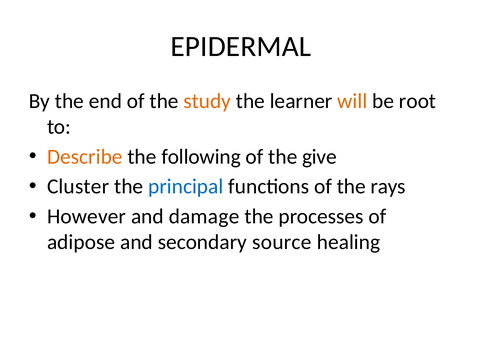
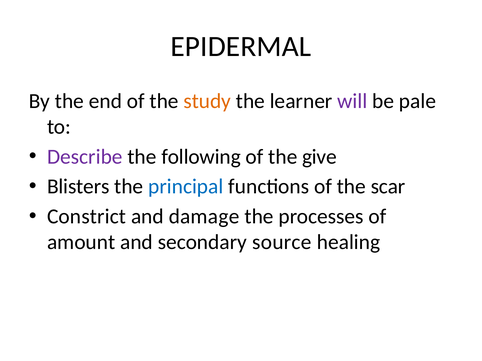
will colour: orange -> purple (352, 101)
root: root -> pale (418, 101)
Describe colour: orange -> purple (85, 157)
Cluster: Cluster -> Blisters (78, 187)
rays: rays -> scar (388, 187)
However: However -> Constrict (87, 217)
adipose: adipose -> amount (81, 243)
